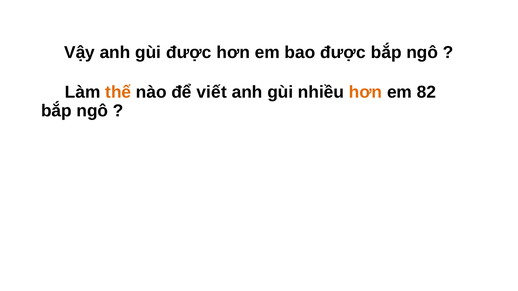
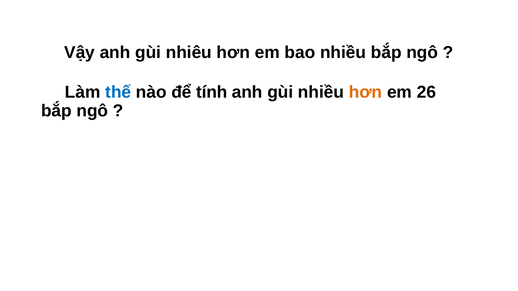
gùi được: được -> nhiêu (189, 53)
bao được: được -> nhiều (343, 53)
thế colour: orange -> blue (118, 92)
viết: viết -> tính (212, 92)
82: 82 -> 26 (426, 92)
